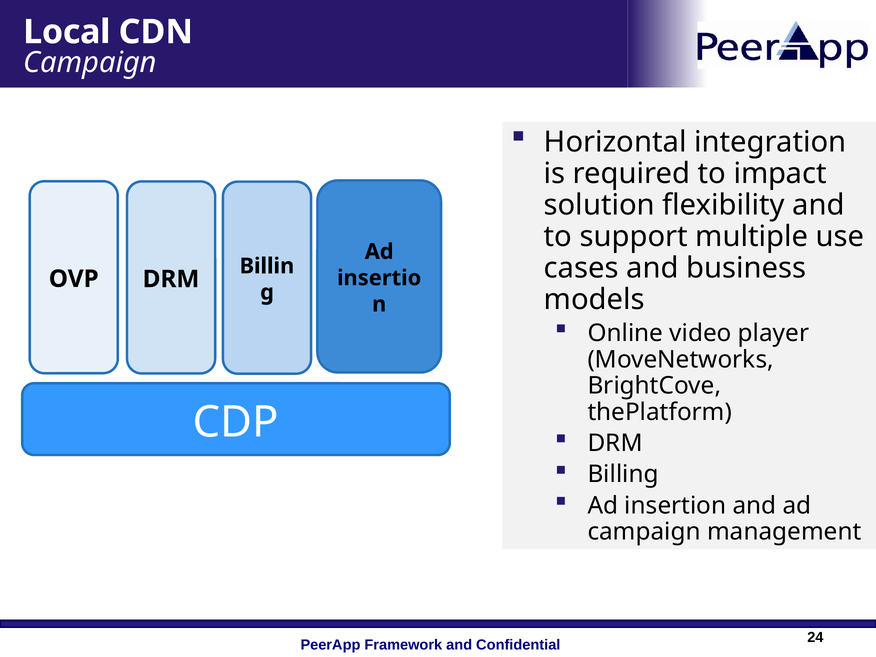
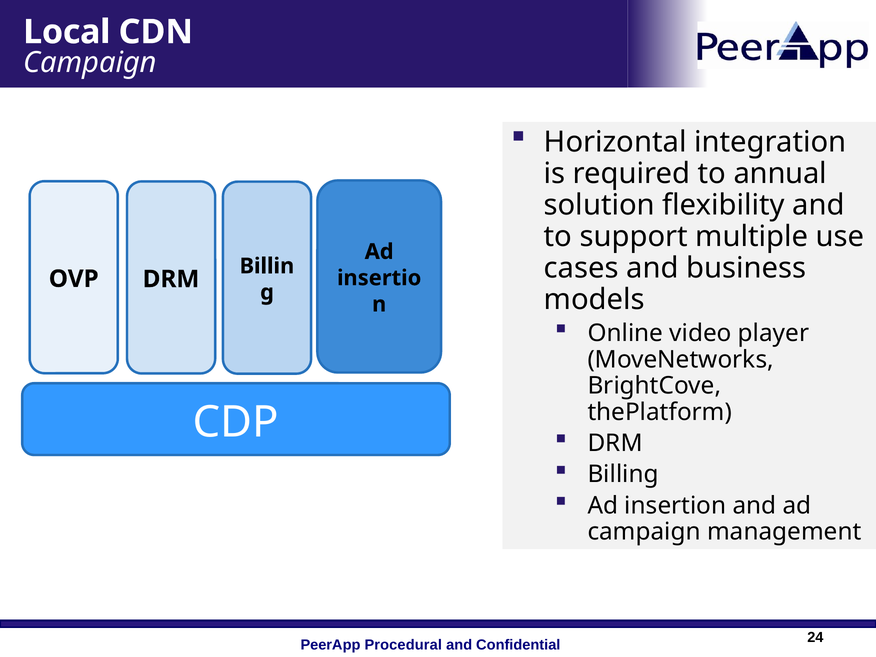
impact: impact -> annual (780, 173)
Framework: Framework -> Procedural (403, 645)
